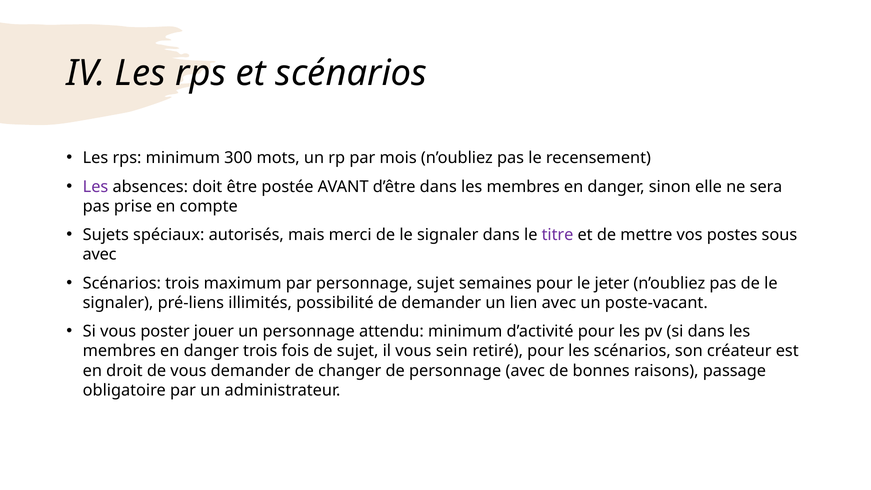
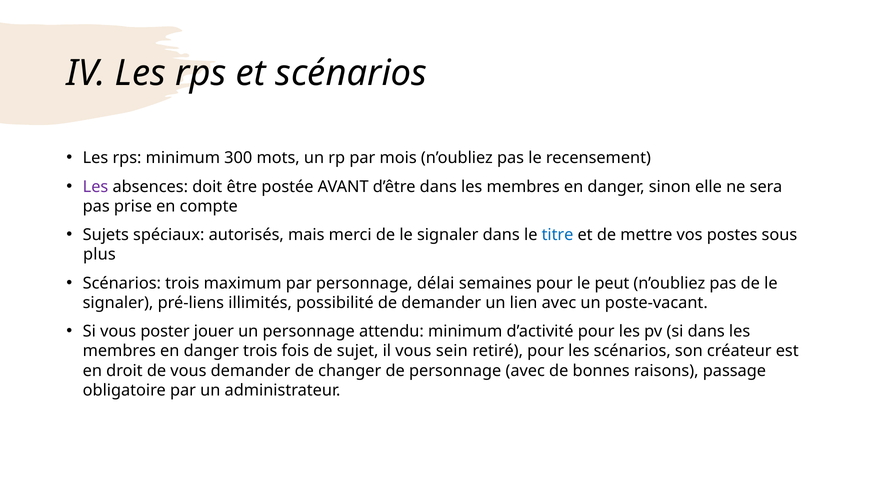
titre colour: purple -> blue (558, 235)
avec: avec -> plus (99, 254)
personnage sujet: sujet -> délai (436, 283)
jeter: jeter -> peut (612, 283)
